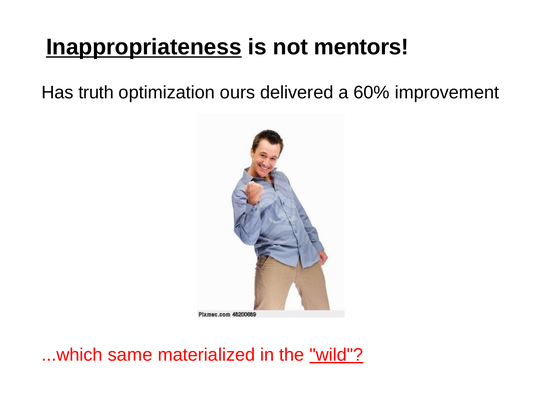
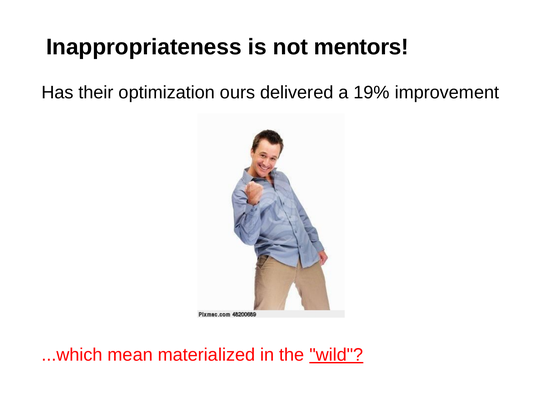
Inappropriateness underline: present -> none (144, 47)
truth: truth -> their (96, 92)
60%: 60% -> 19% (372, 92)
same: same -> mean (130, 354)
